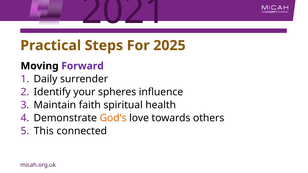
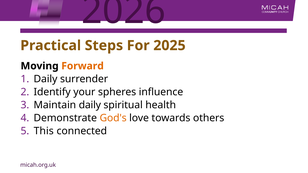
2021: 2021 -> 2026 (124, 11)
Forward colour: purple -> orange (83, 66)
Maintain faith: faith -> daily (90, 105)
